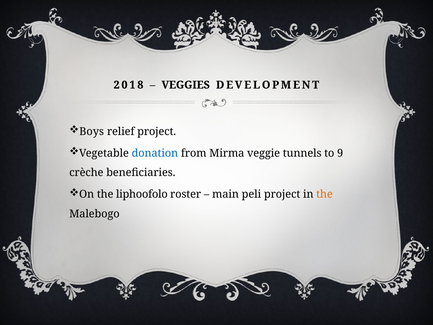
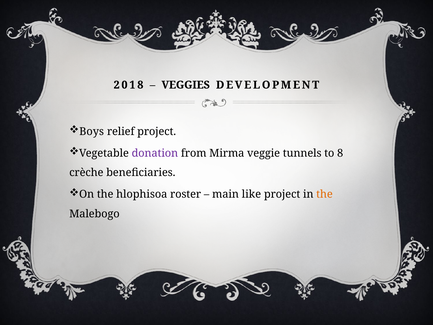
donation colour: blue -> purple (155, 153)
9: 9 -> 8 (340, 153)
liphoofolo: liphoofolo -> hlophisoa (142, 194)
peli: peli -> like (251, 194)
